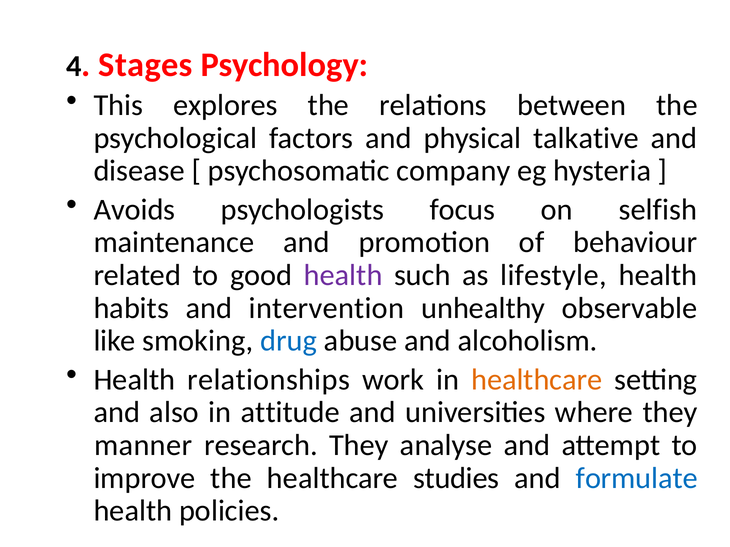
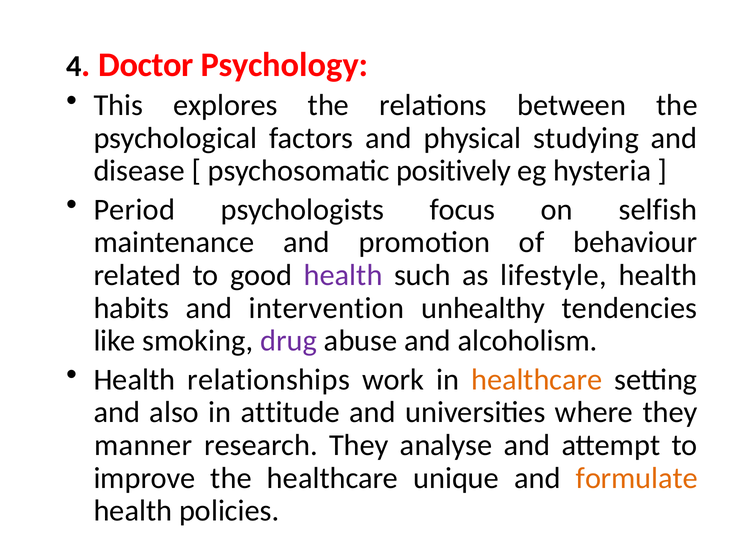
Stages: Stages -> Doctor (146, 65)
talkative: talkative -> studying (586, 138)
company: company -> positively (454, 171)
Avoids: Avoids -> Period (134, 210)
observable: observable -> tendencies (630, 308)
drug colour: blue -> purple (289, 341)
studies: studies -> unique (456, 478)
formulate colour: blue -> orange (637, 478)
